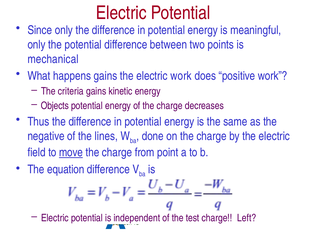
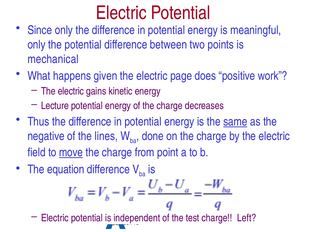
happens gains: gains -> given (105, 76)
electric work: work -> page (181, 76)
criteria: criteria -> electric (71, 91)
Objects: Objects -> Lecture (55, 106)
same underline: none -> present (235, 122)
